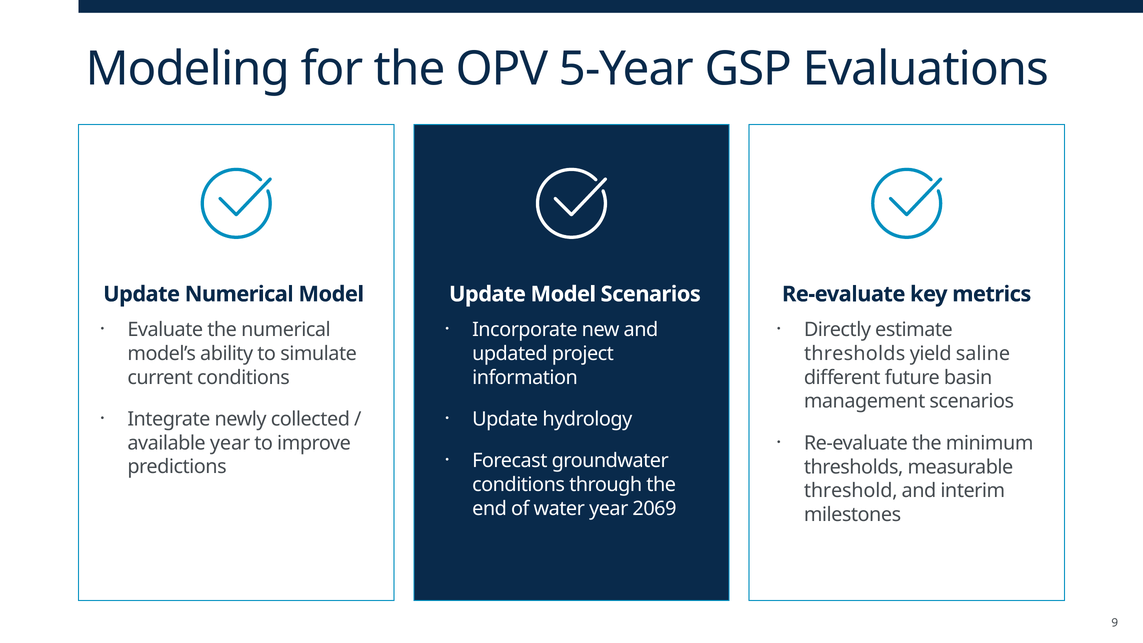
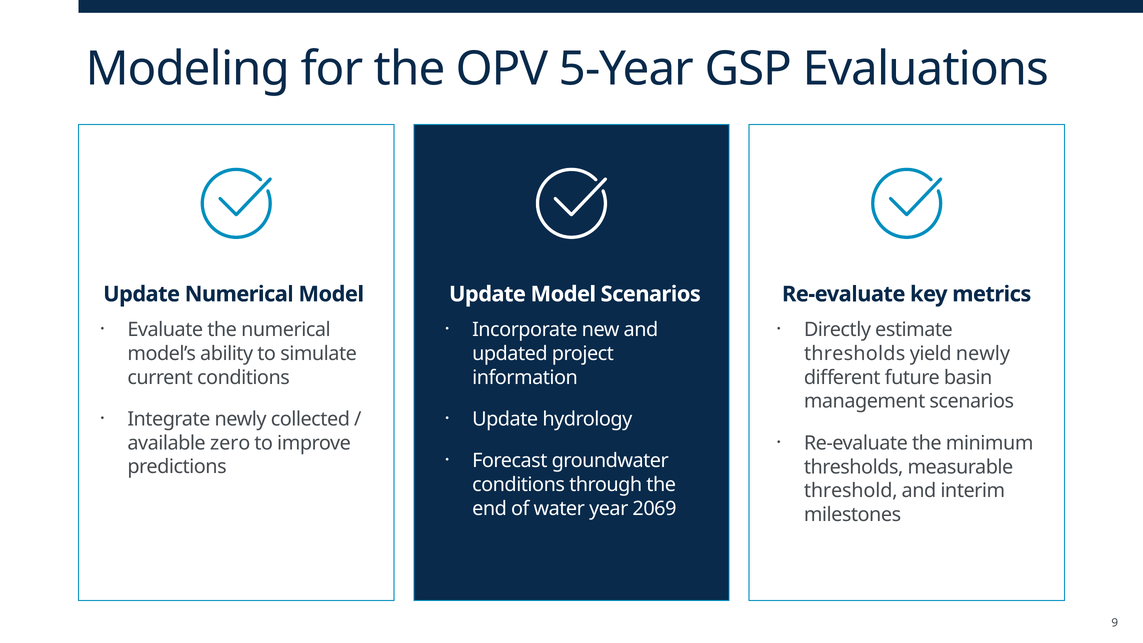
yield saline: saline -> newly (983, 354)
available year: year -> zero (230, 443)
